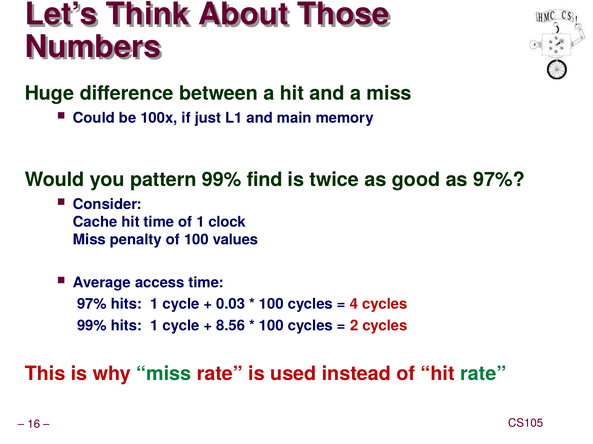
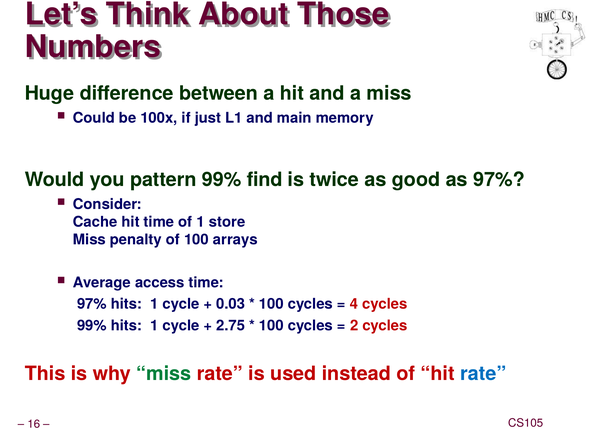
clock: clock -> store (227, 222)
values: values -> arrays (235, 240)
8.56: 8.56 -> 2.75 (231, 326)
rate colour: green -> blue (483, 374)
